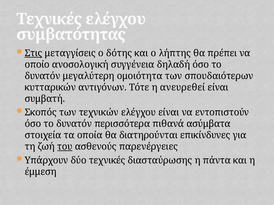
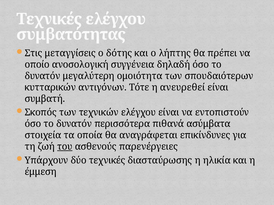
Στις underline: present -> none (33, 53)
διατηρούνται: διατηρούνται -> αναγράφεται (148, 136)
πάντα: πάντα -> ηλικία (217, 161)
